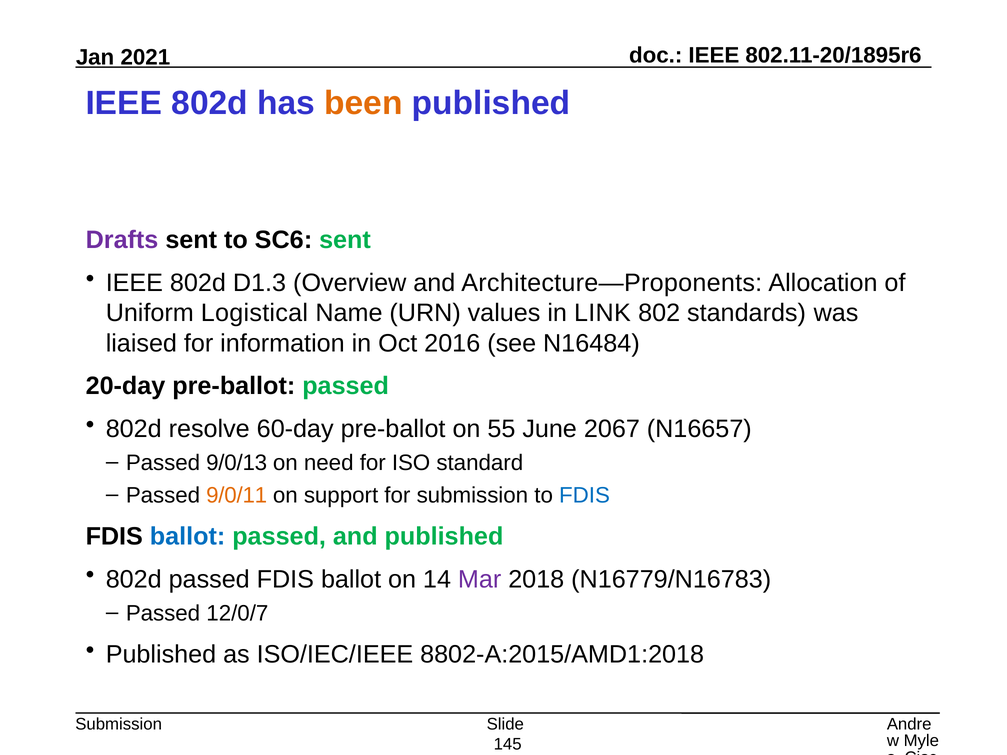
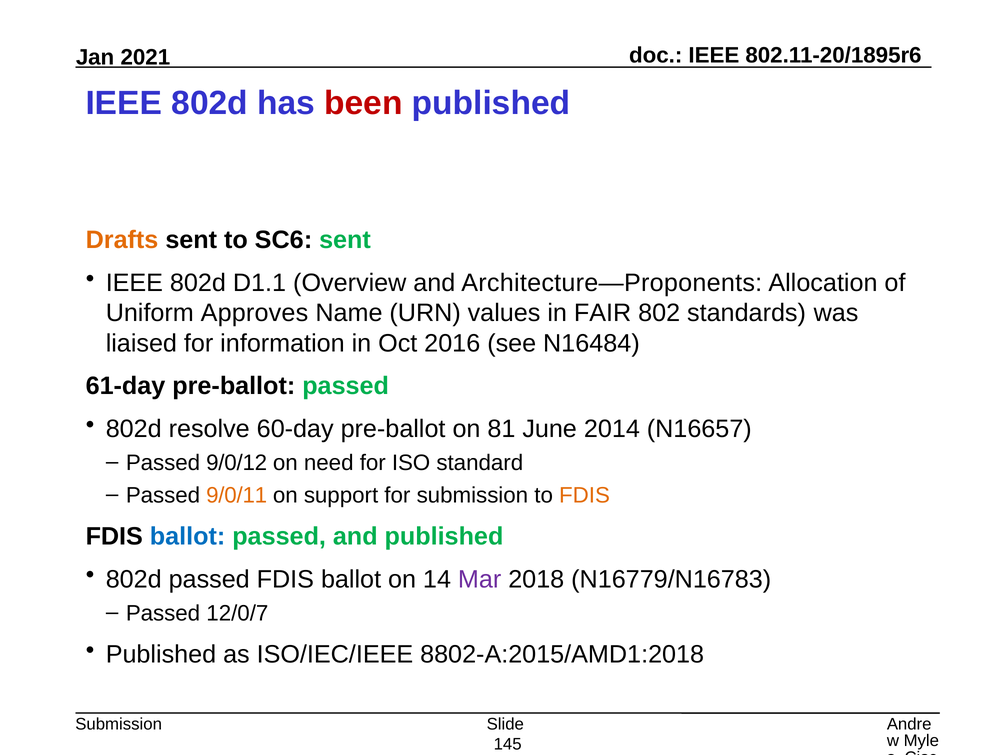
been colour: orange -> red (363, 103)
Drafts colour: purple -> orange (122, 240)
D1.3: D1.3 -> D1.1 (259, 283)
Logistical: Logistical -> Approves (254, 313)
LINK: LINK -> FAIR (603, 313)
20-day: 20-day -> 61-day (125, 386)
55: 55 -> 81 (501, 429)
2067: 2067 -> 2014 (612, 429)
9/0/13: 9/0/13 -> 9/0/12 (237, 463)
FDIS colour: blue -> orange (585, 495)
